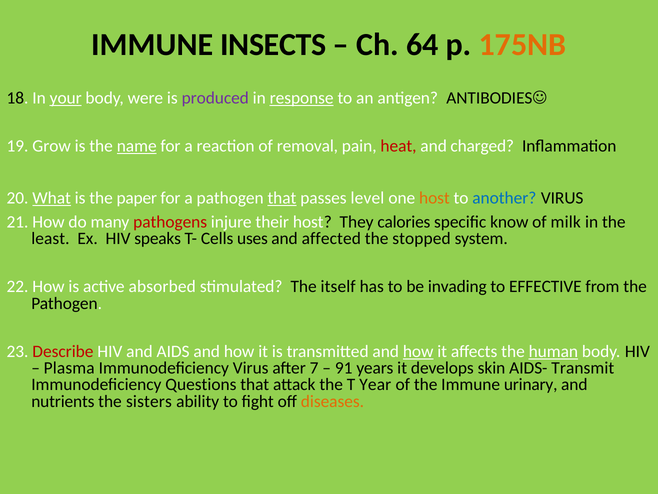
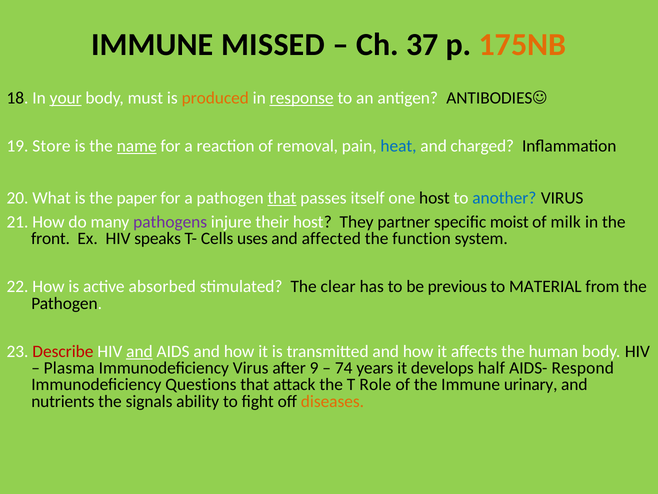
INSECTS: INSECTS -> MISSED (273, 44)
64: 64 -> 37 (422, 44)
were: were -> must (145, 98)
produced colour: purple -> orange (215, 98)
Grow: Grow -> Store (51, 146)
heat colour: red -> blue (398, 146)
What underline: present -> none (52, 198)
level: level -> itself (368, 198)
host colour: orange -> black (434, 198)
pathogens colour: red -> purple (170, 222)
calories: calories -> partner (404, 222)
know: know -> moist (509, 222)
least: least -> front (51, 238)
stopped: stopped -> function (422, 238)
itself: itself -> clear (338, 286)
invading: invading -> previous (457, 286)
EFFECTIVE: EFFECTIVE -> MATERIAL (545, 286)
and underline: none -> present (139, 351)
how underline: present -> none (418, 351)
human underline: present -> none (553, 351)
7: 7 -> 9 (314, 368)
91: 91 -> 74 (344, 368)
skin: skin -> half (491, 368)
Transmit: Transmit -> Respond (583, 368)
Year: Year -> Role (375, 384)
sisters: sisters -> signals (149, 401)
